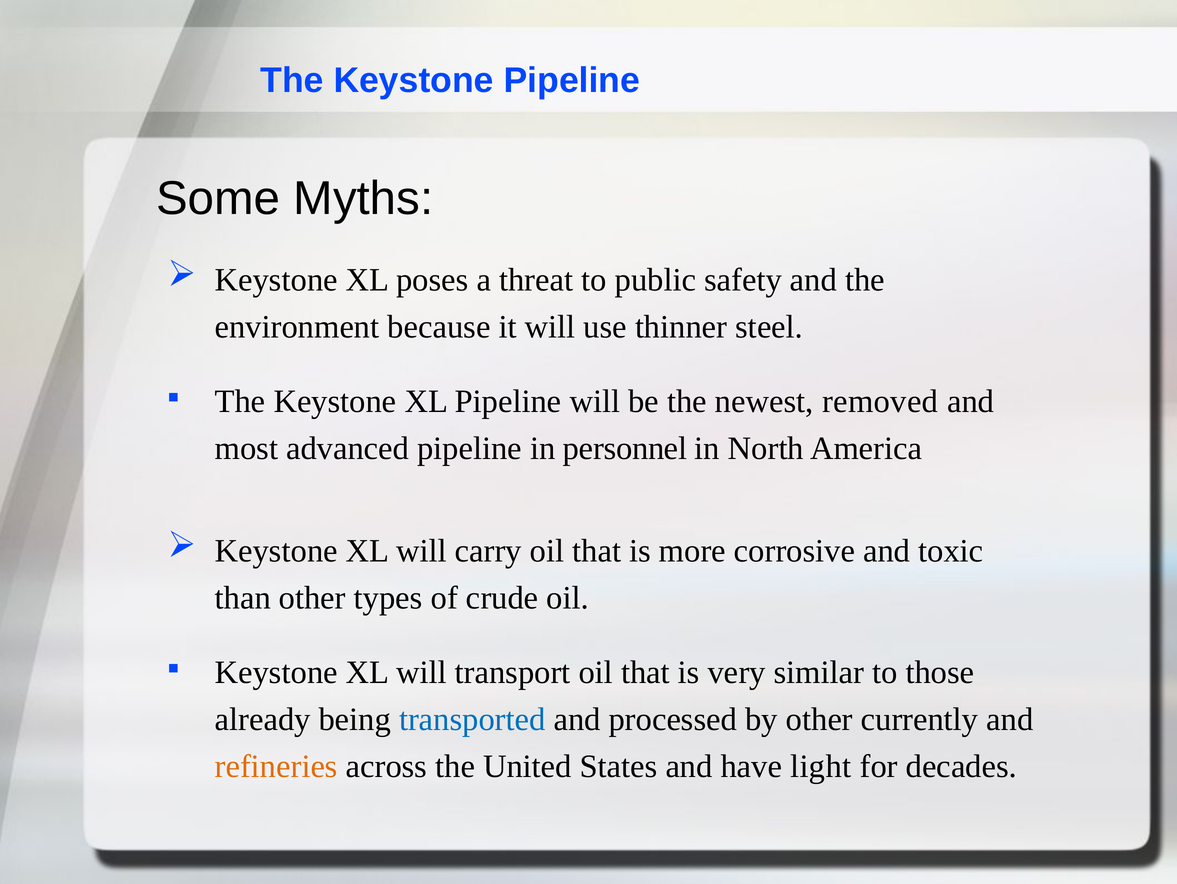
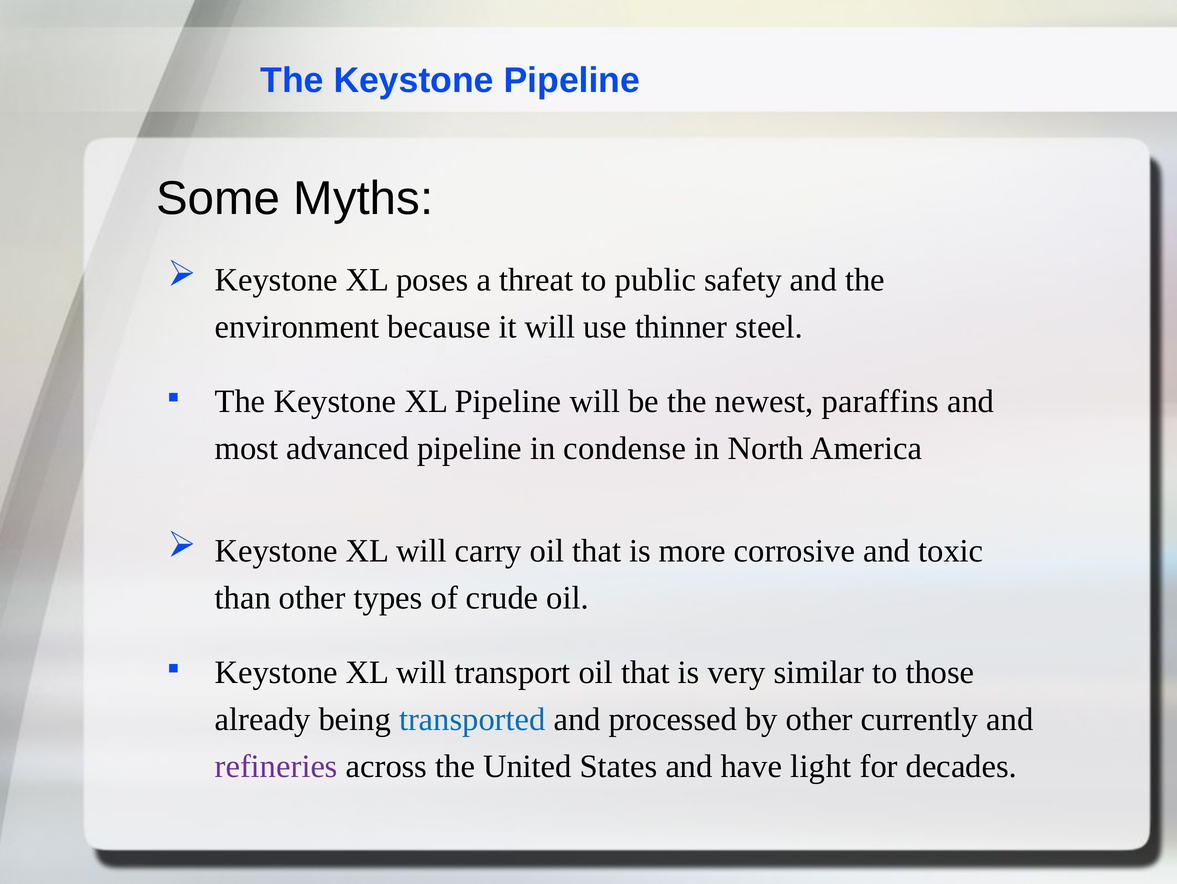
removed: removed -> paraffins (880, 401)
personnel: personnel -> condense (625, 448)
refineries colour: orange -> purple (276, 766)
